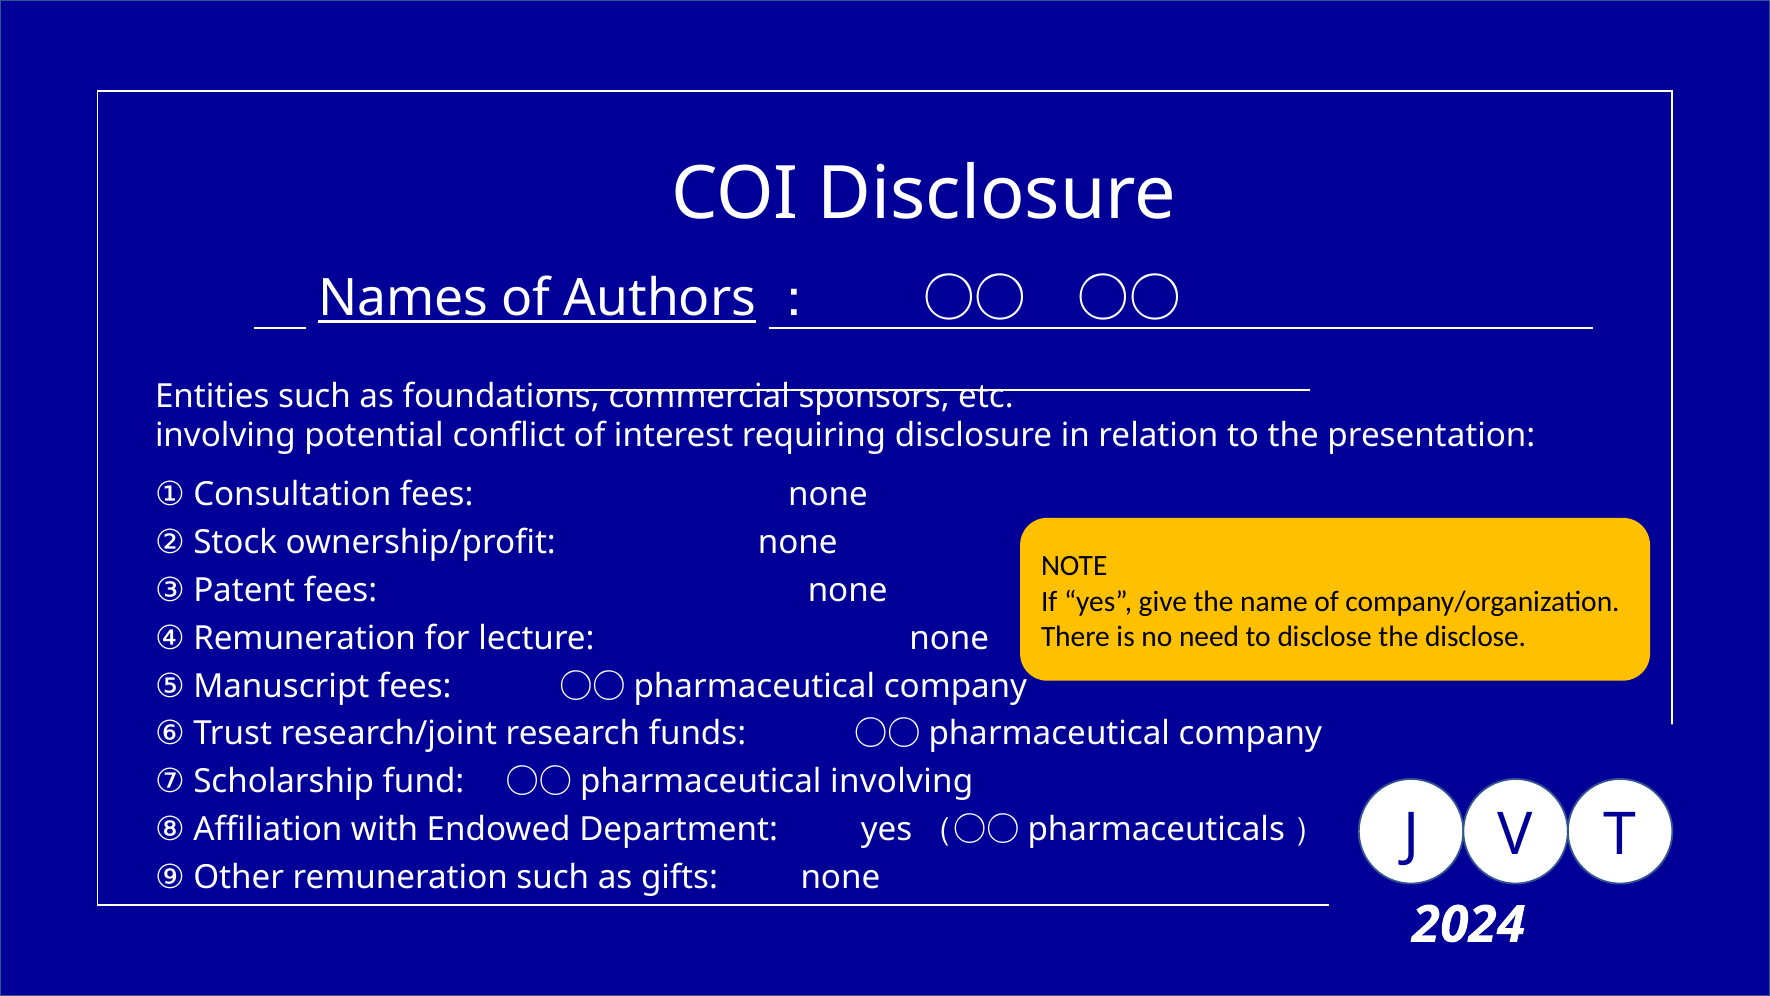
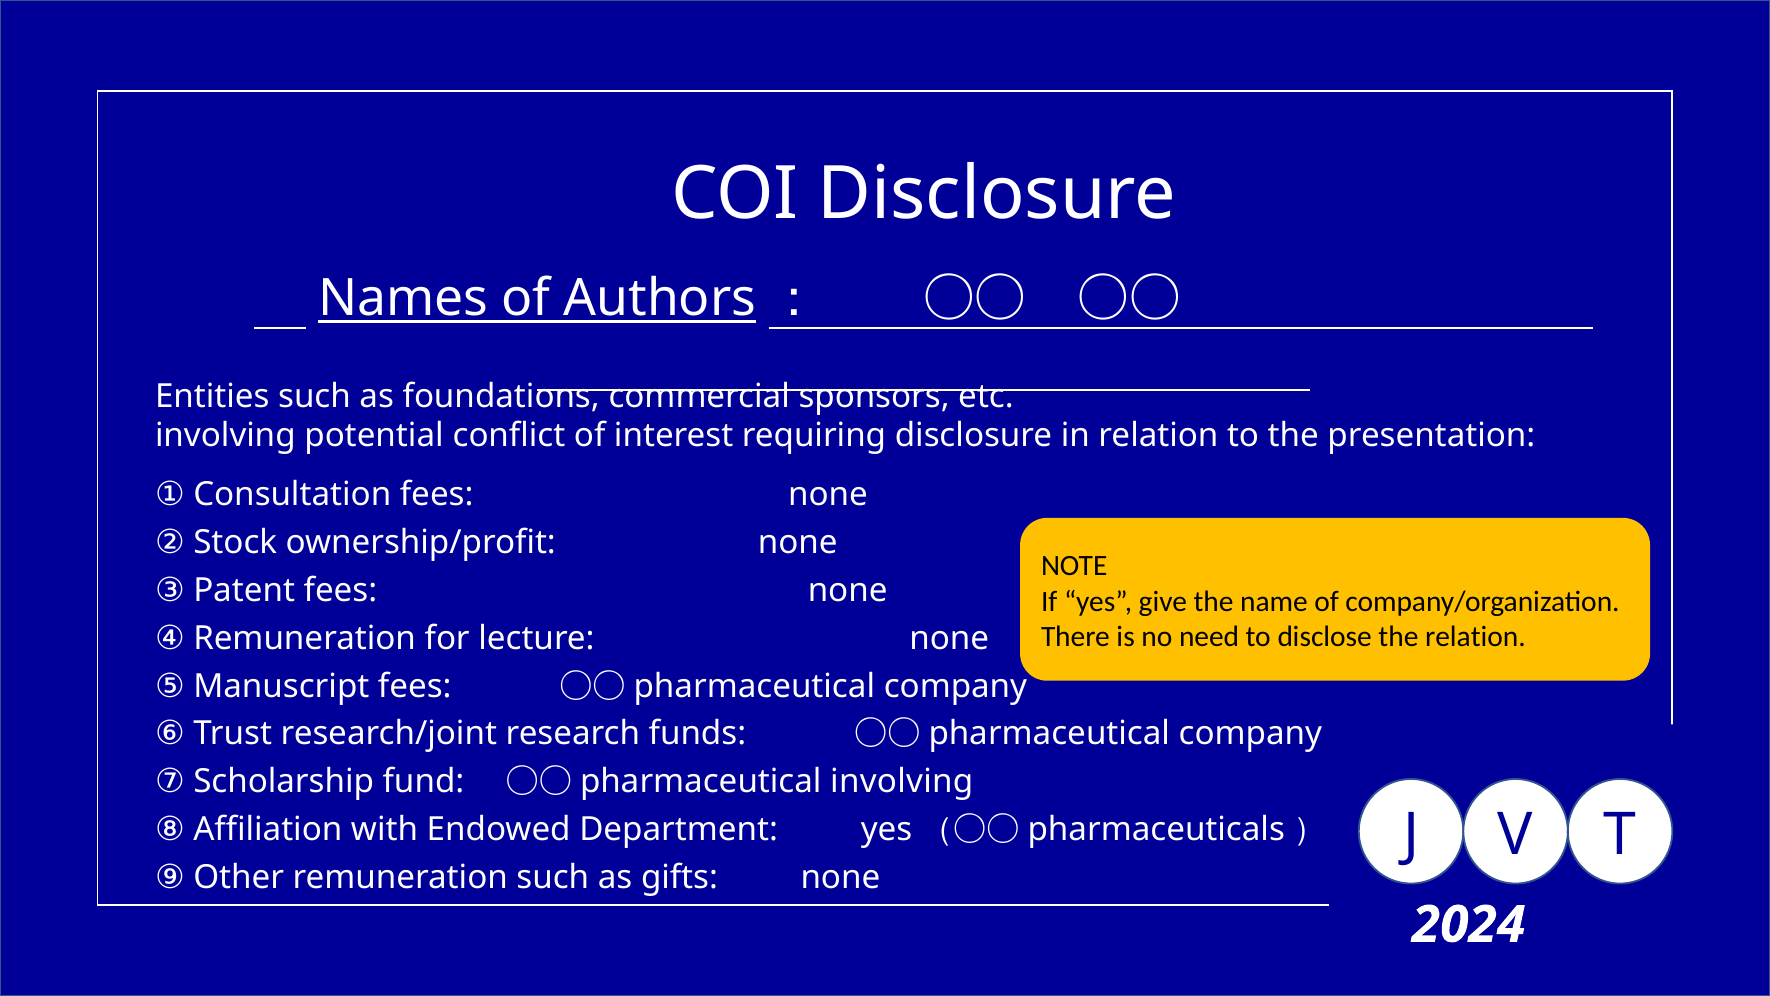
the disclose: disclose -> relation (1475, 636)
